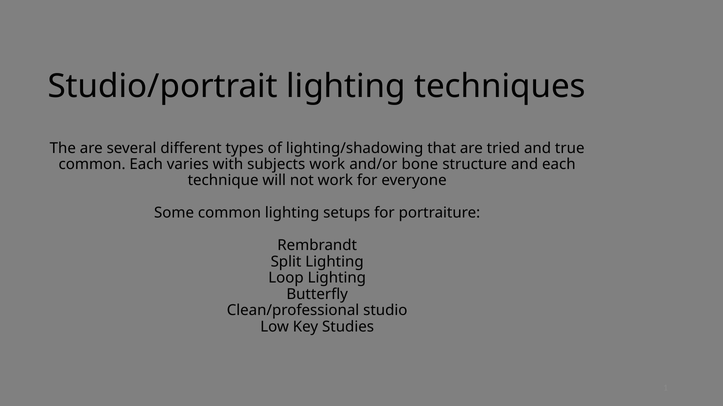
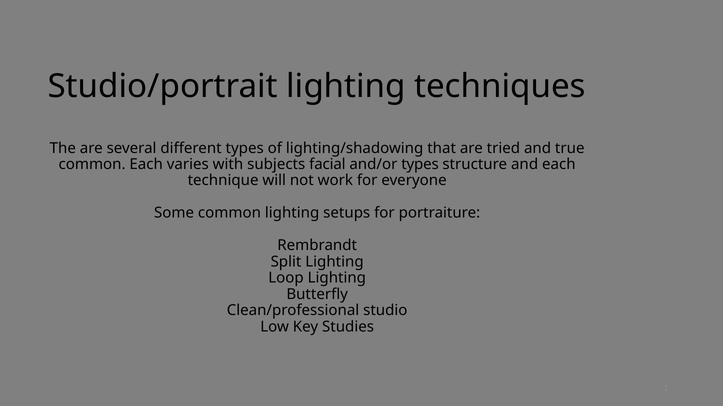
subjects work: work -> facial (327, 165)
and/or bone: bone -> types (420, 165)
